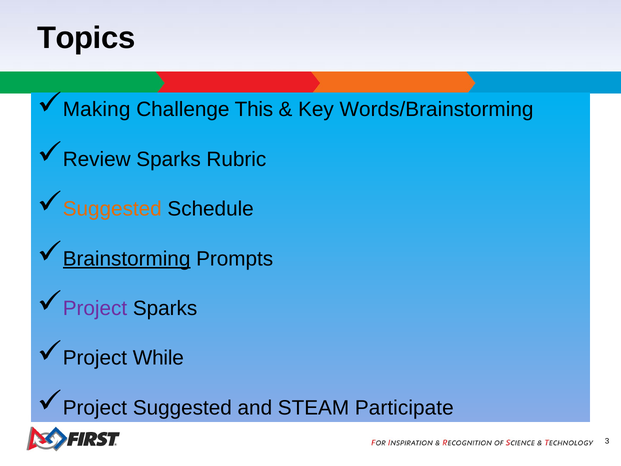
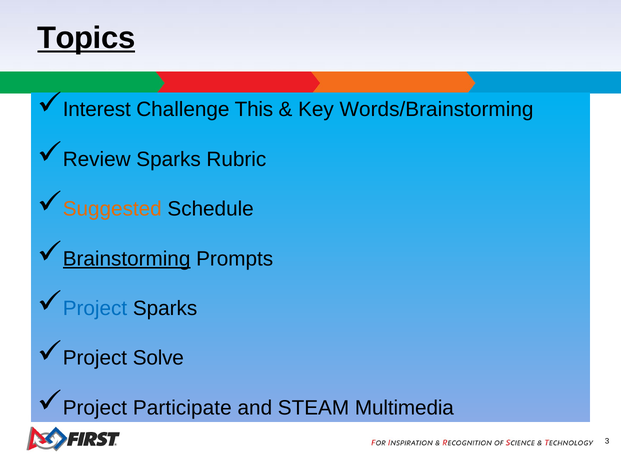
Topics underline: none -> present (86, 38)
Making: Making -> Interest (97, 110)
Project colour: purple -> blue (95, 308)
While: While -> Solve (158, 358)
Project Suggested: Suggested -> Participate (182, 408)
Participate: Participate -> Multimedia (404, 408)
